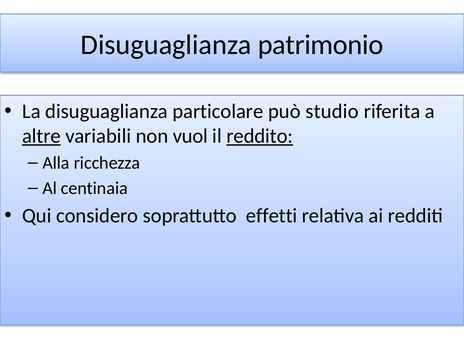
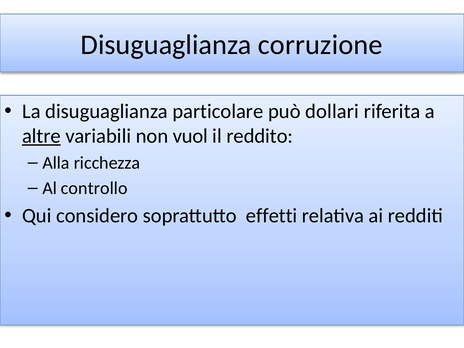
patrimonio: patrimonio -> corruzione (320, 45)
studio: studio -> dollari (332, 111)
reddito underline: present -> none (260, 136)
centinaia: centinaia -> controllo (94, 188)
